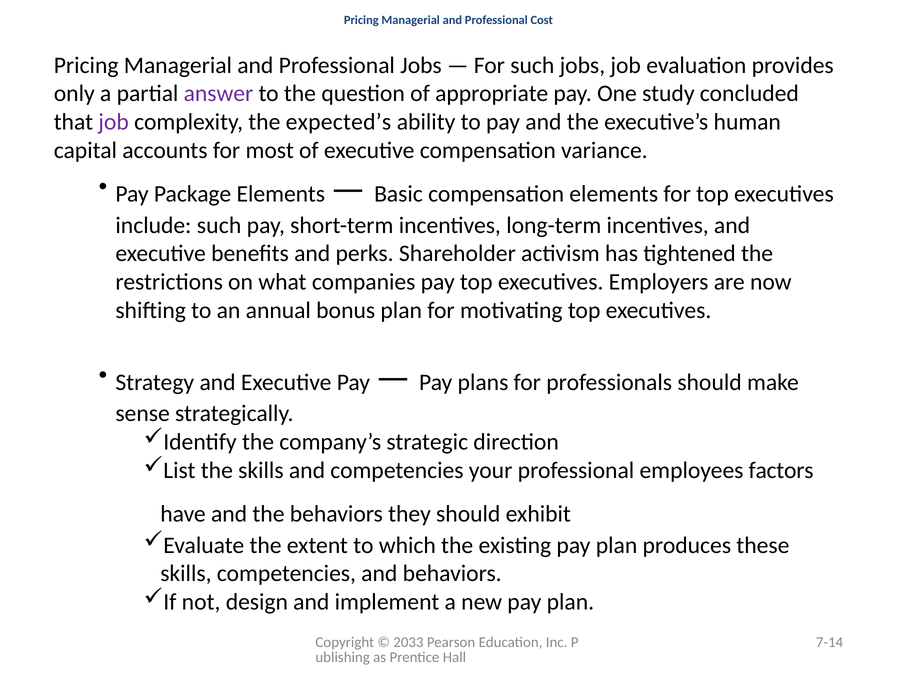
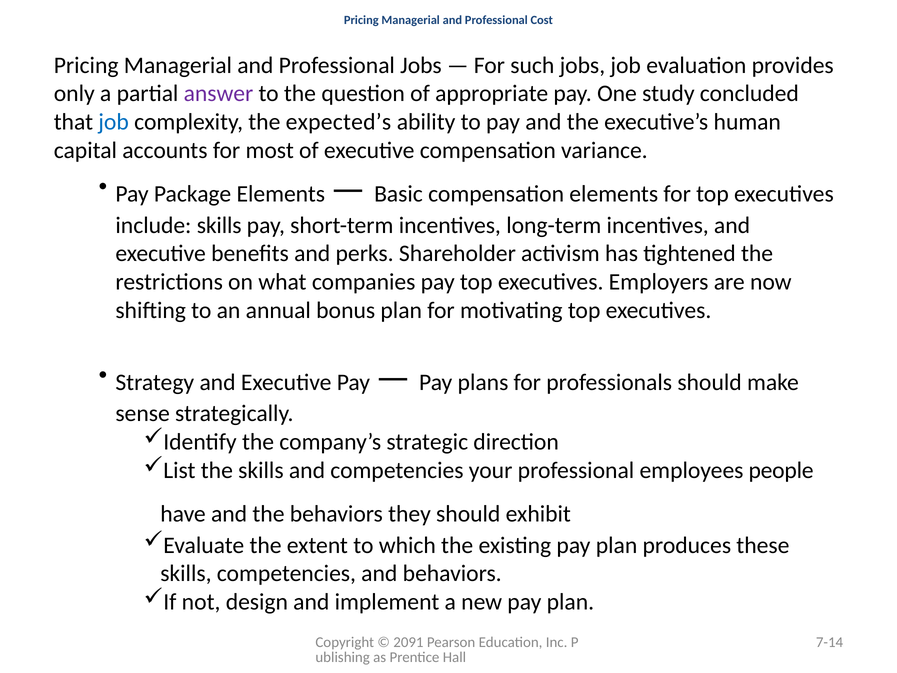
job colour: purple -> blue (114, 122)
include such: such -> skills (219, 225)
factors: factors -> people (781, 470)
2033: 2033 -> 2091 (408, 642)
